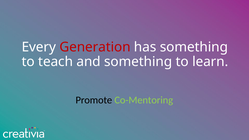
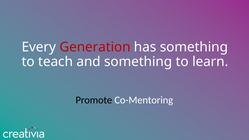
Co-Mentoring colour: light green -> white (144, 100)
